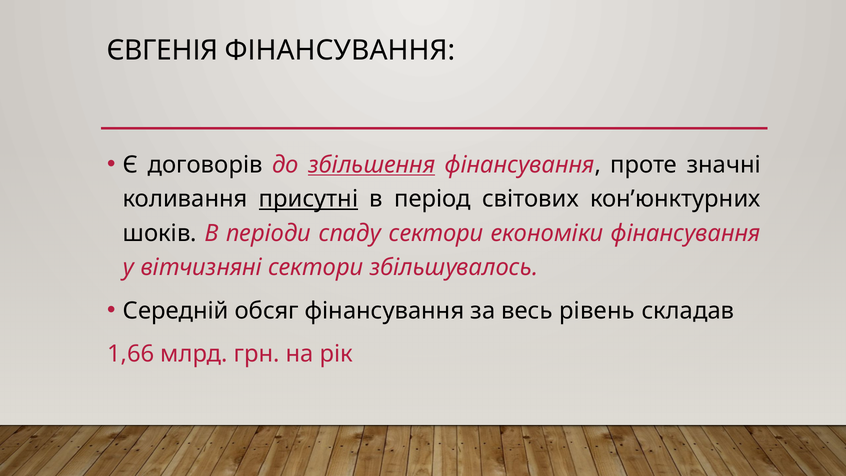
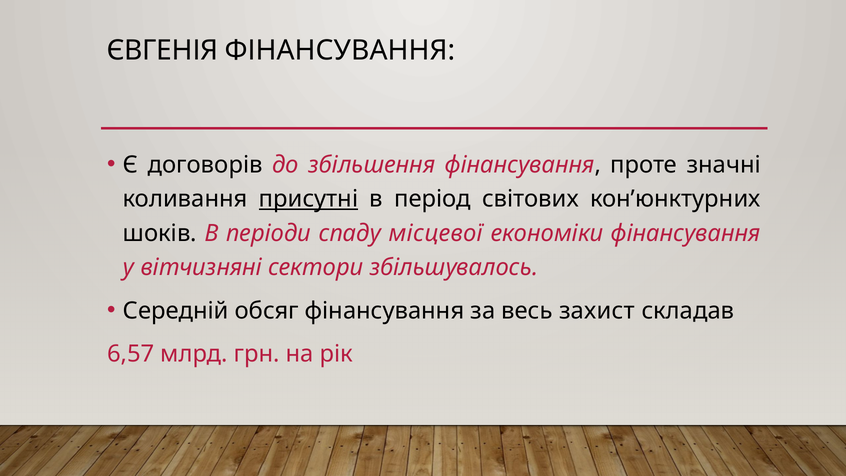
збільшення underline: present -> none (372, 165)
спаду сектори: сектори -> місцевої (436, 233)
рівень: рівень -> захист (597, 311)
1,66: 1,66 -> 6,57 (131, 354)
